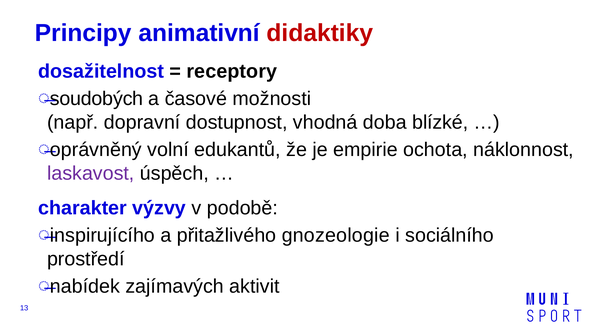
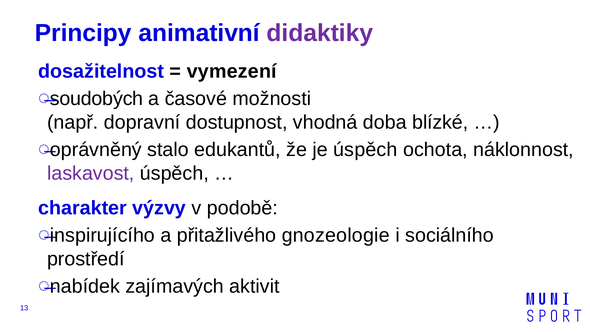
didaktiky colour: red -> purple (320, 33)
receptory: receptory -> vymezení (232, 71)
volní: volní -> stalo (168, 150)
je empirie: empirie -> úspěch (365, 150)
